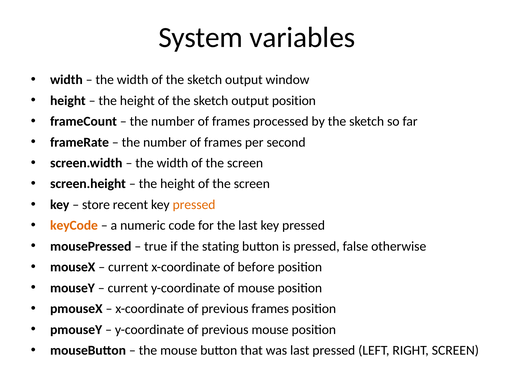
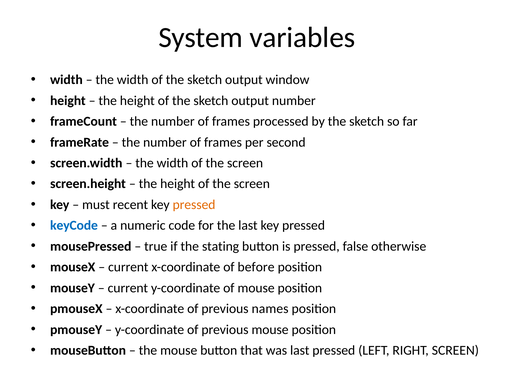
output position: position -> number (294, 101)
store: store -> must (96, 205)
keyCode colour: orange -> blue (74, 226)
previous frames: frames -> names (270, 309)
